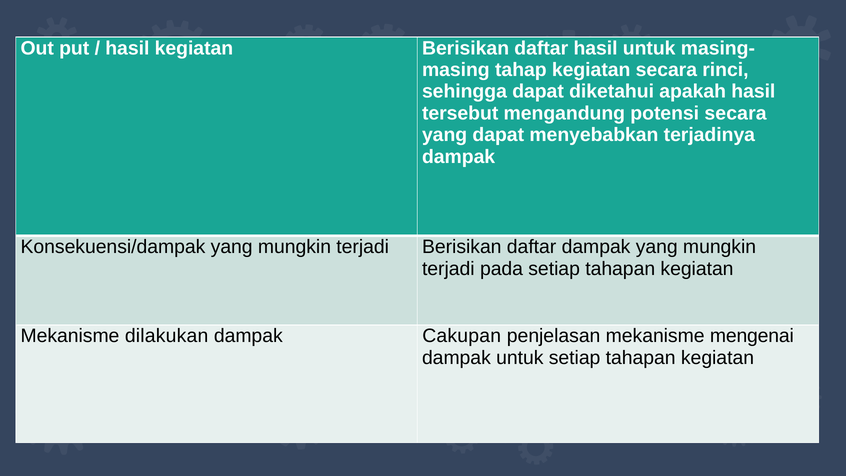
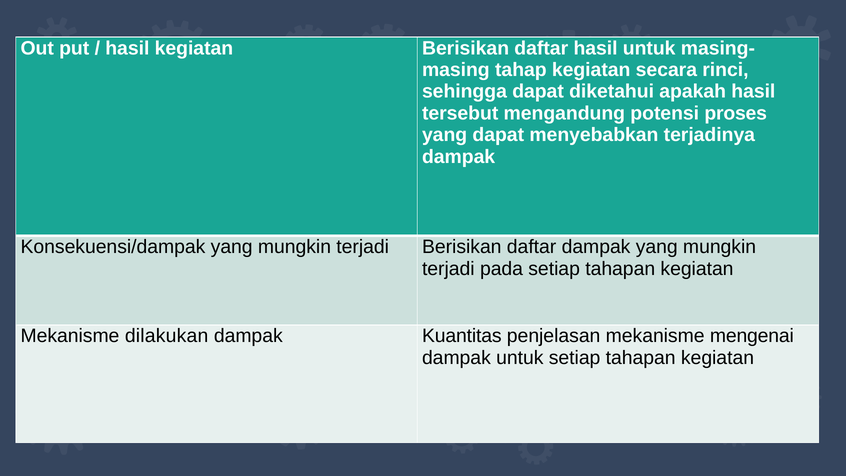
potensi secara: secara -> proses (736, 113)
Cakupan: Cakupan -> Kuantitas (462, 336)
